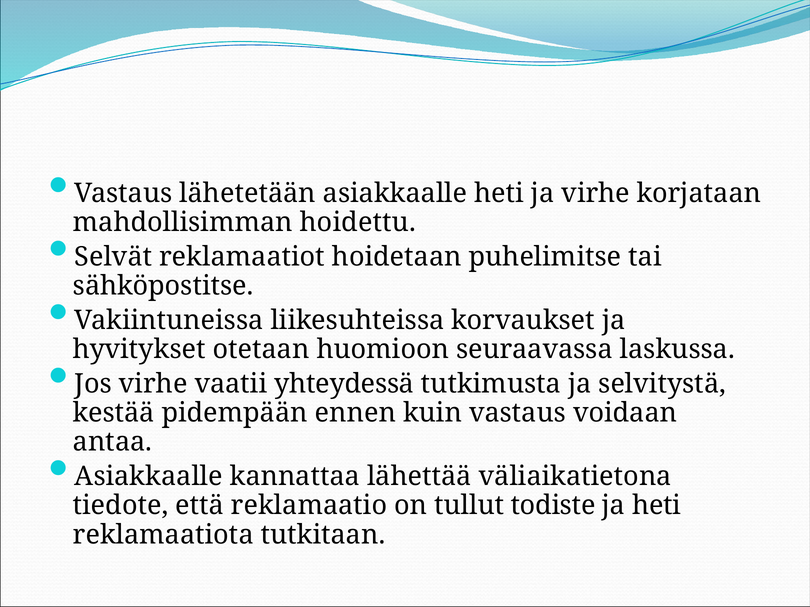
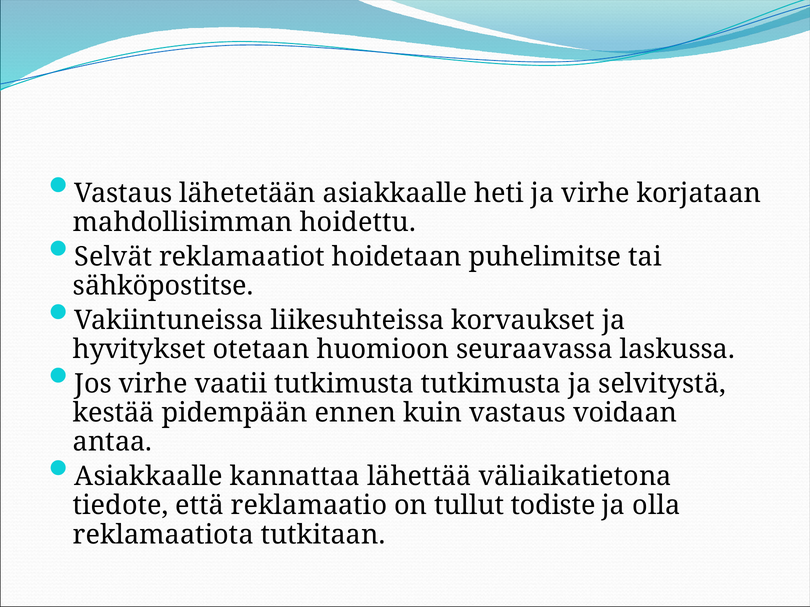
vaatii yhteydessä: yhteydessä -> tutkimusta (344, 384)
ja heti: heti -> olla (656, 506)
